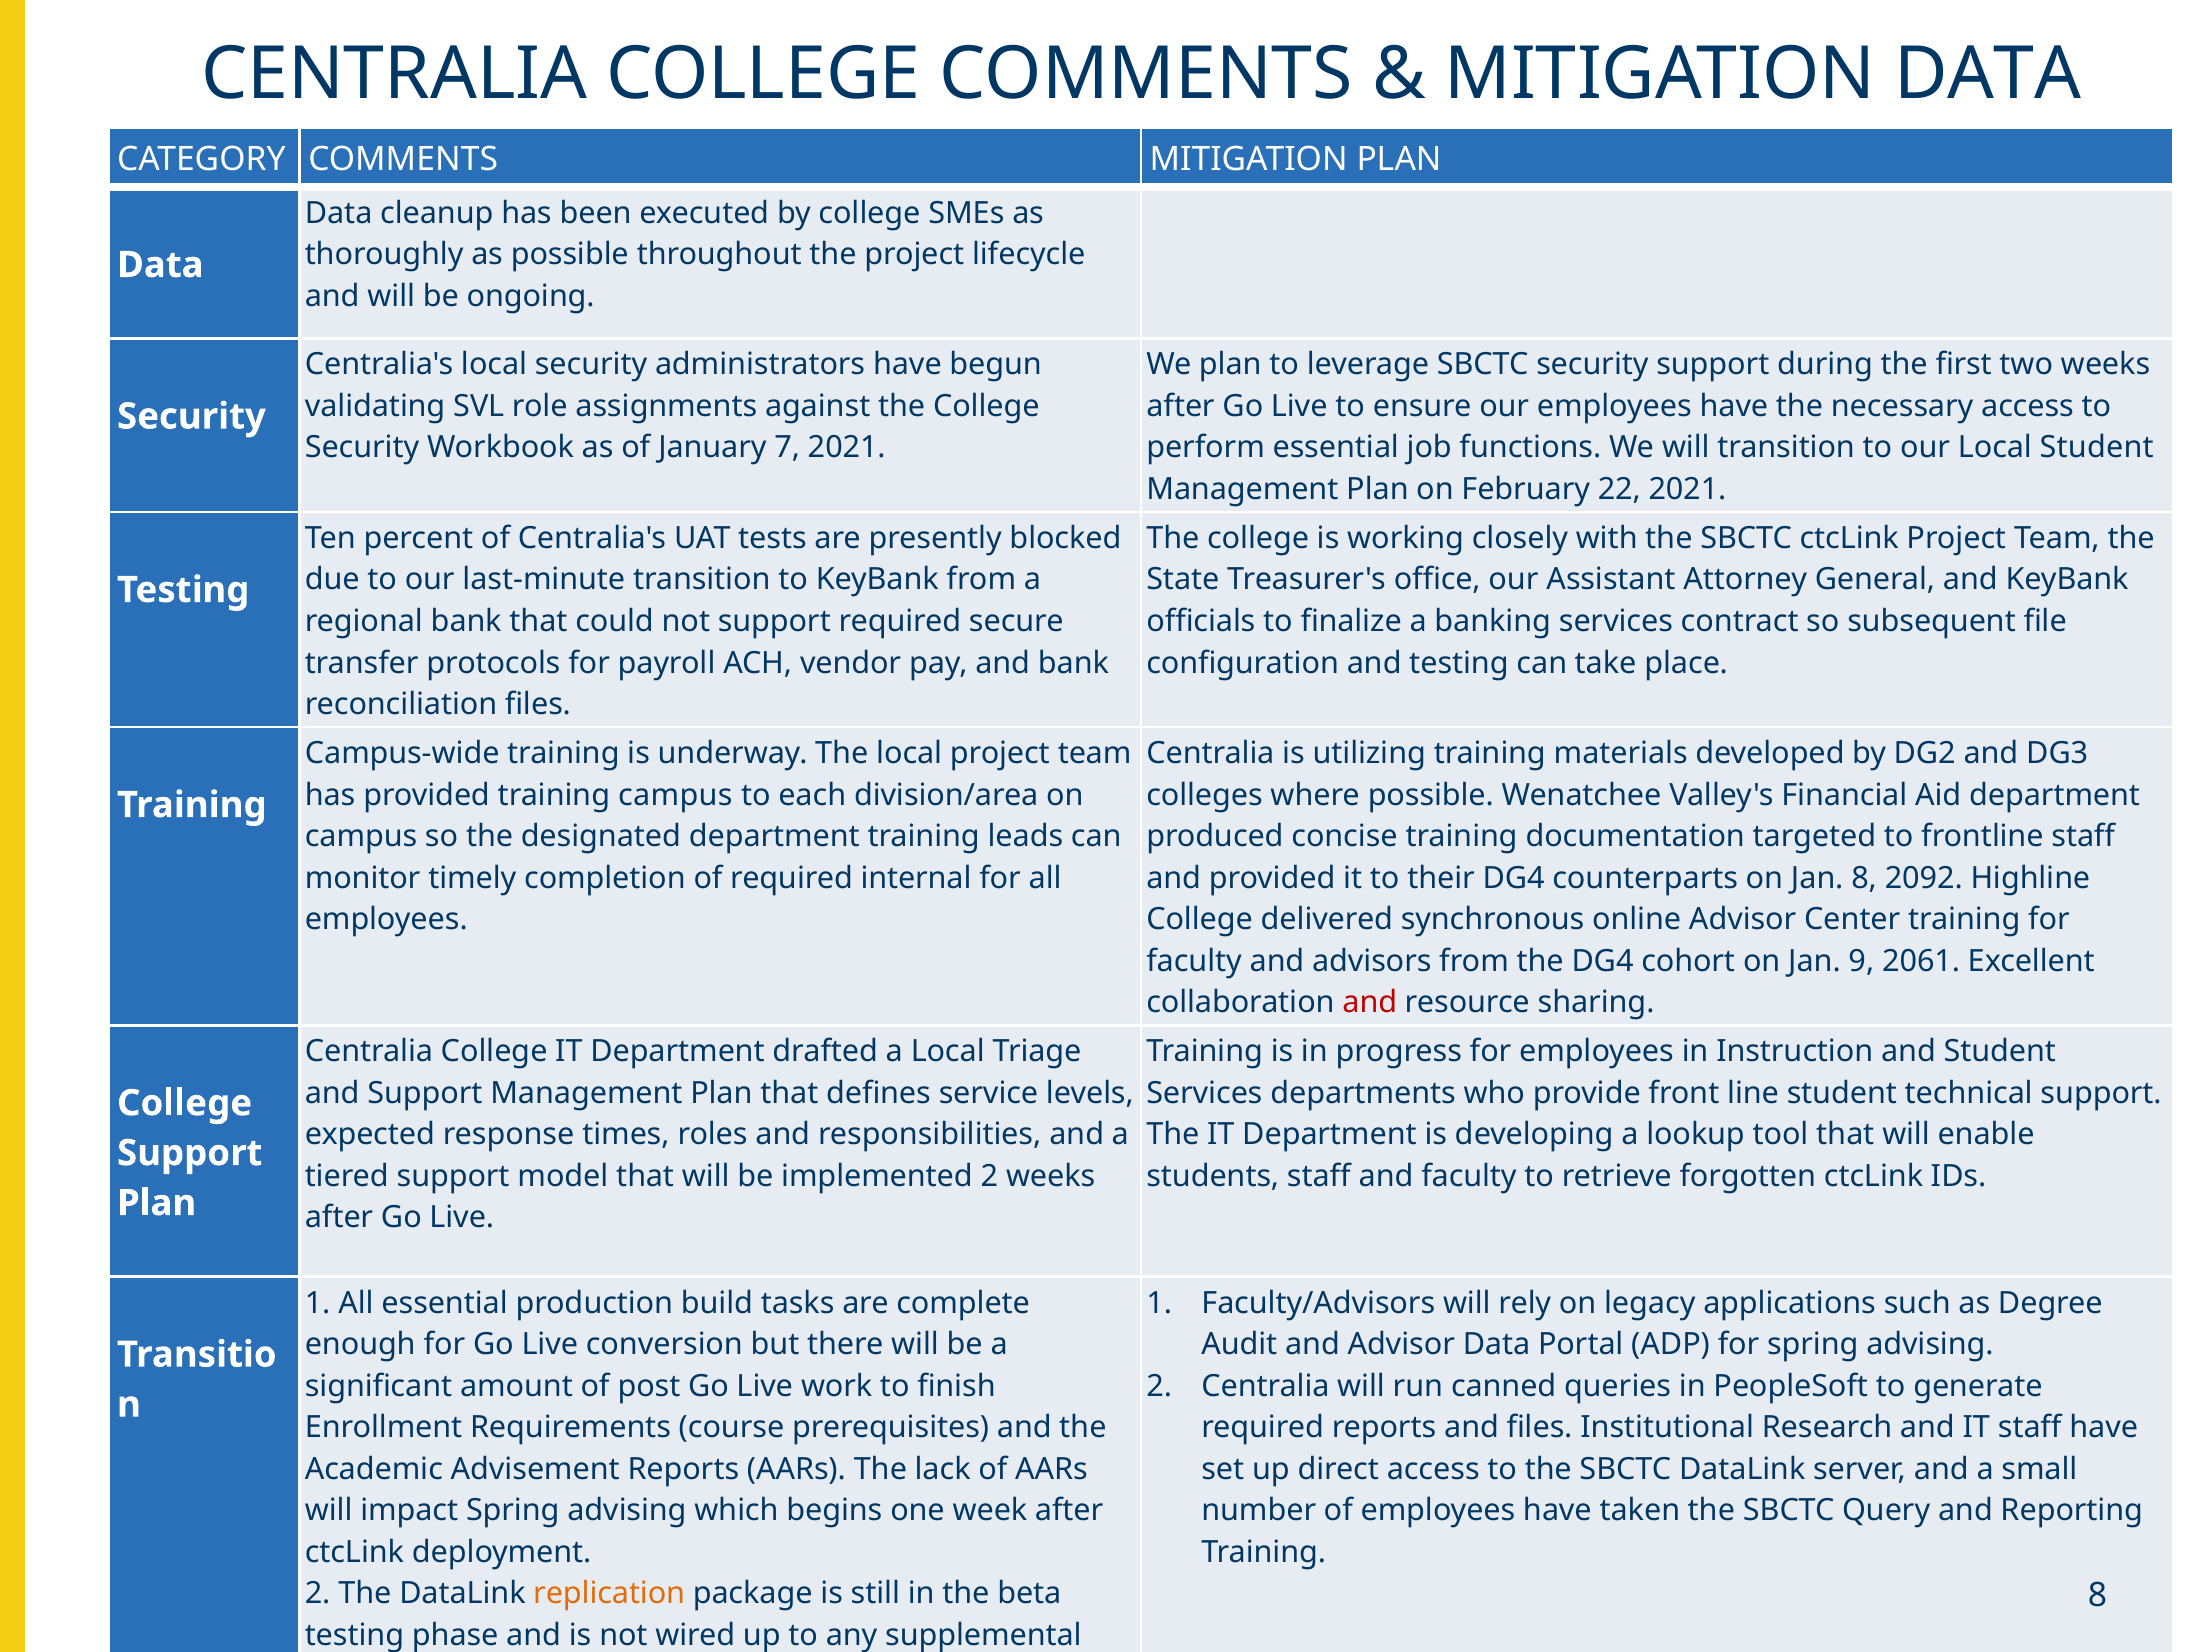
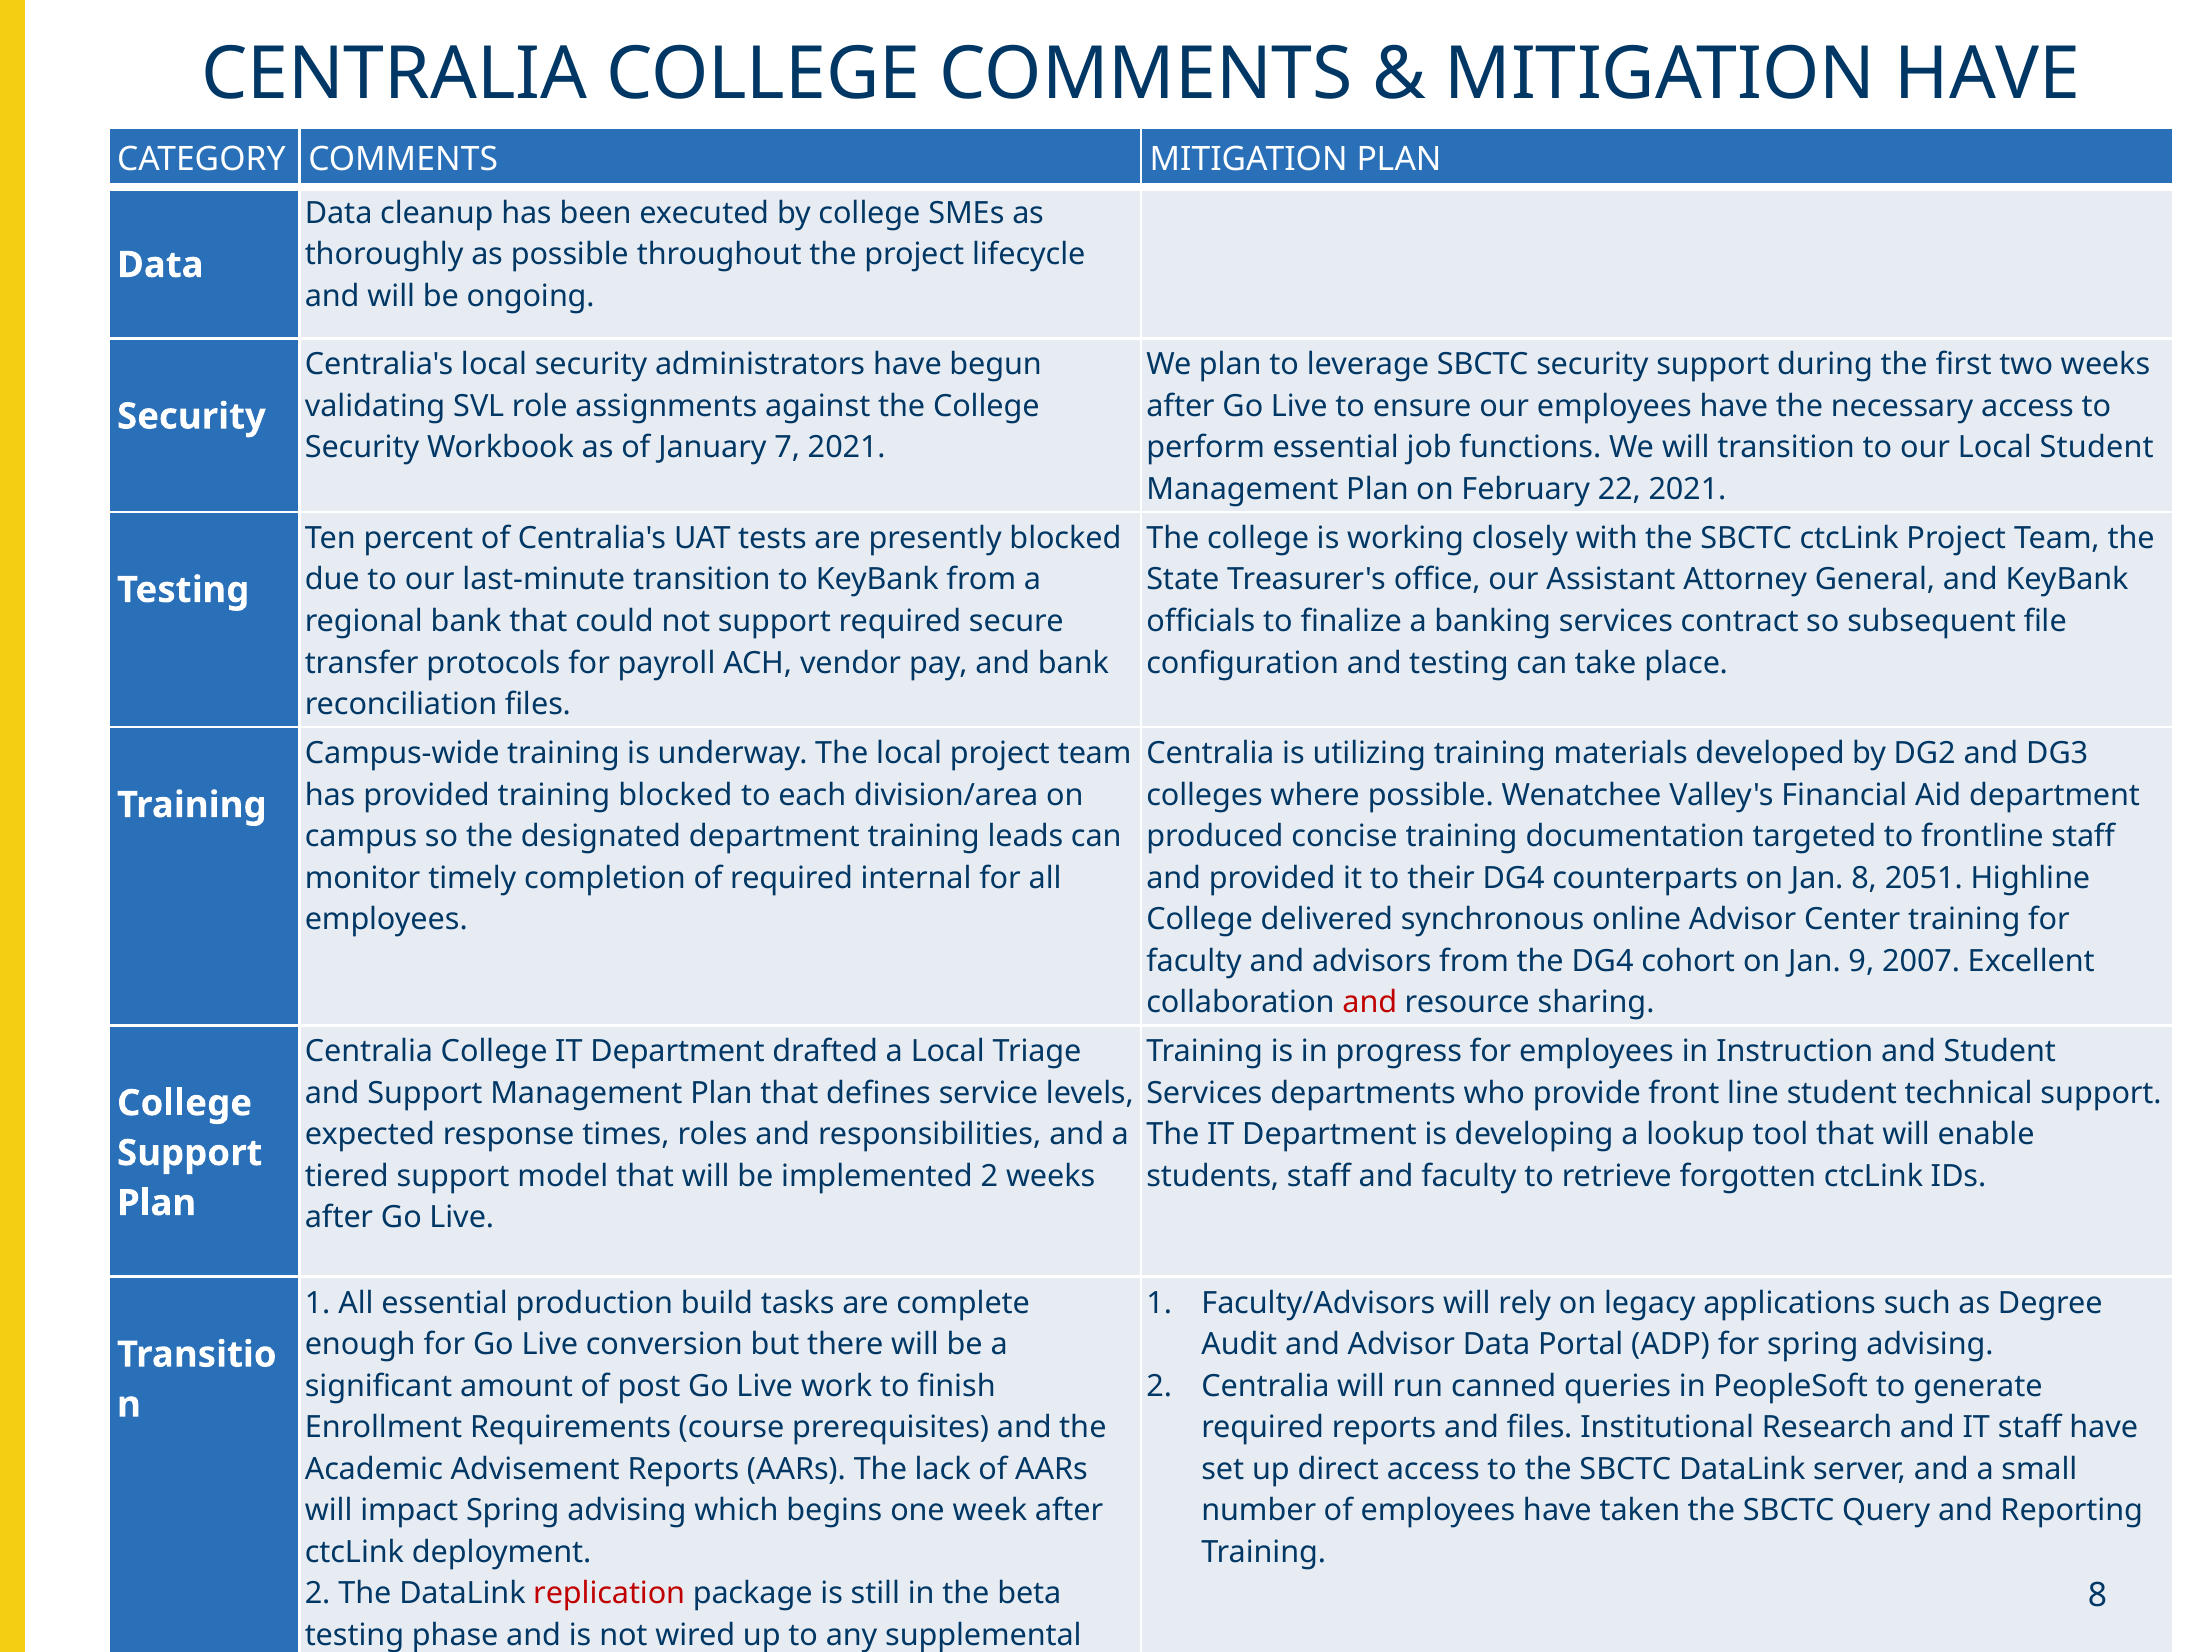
MITIGATION DATA: DATA -> HAVE (1988, 75)
training campus: campus -> blocked (675, 795)
2092: 2092 -> 2051 (1924, 878)
2061: 2061 -> 2007 (1921, 961)
replication colour: orange -> red (609, 1593)
